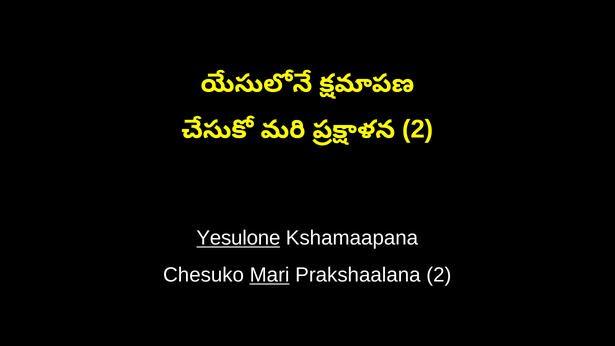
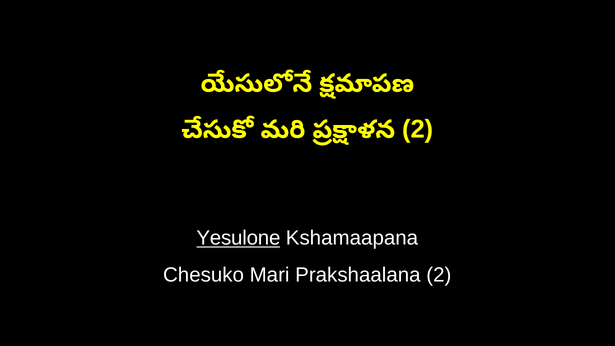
Mari underline: present -> none (270, 275)
